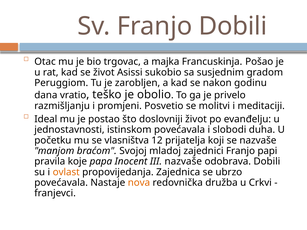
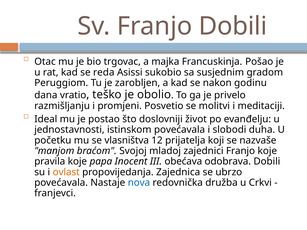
se život: život -> reda (104, 72)
Franjo papi: papi -> koje (267, 151)
III nazvaše: nazvaše -> obećava (183, 162)
nova colour: orange -> blue (139, 183)
